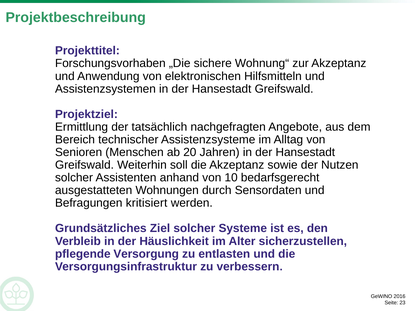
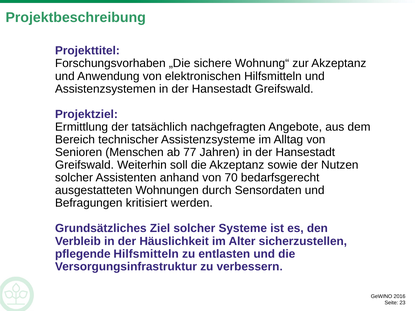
20: 20 -> 77 (190, 152)
10: 10 -> 70 (231, 178)
pflegende Versorgung: Versorgung -> Hilfsmitteln (146, 254)
